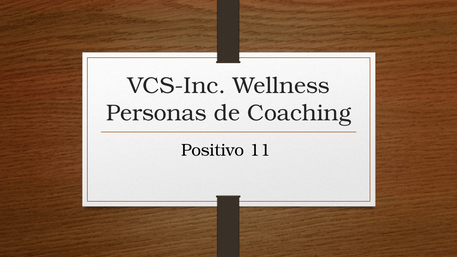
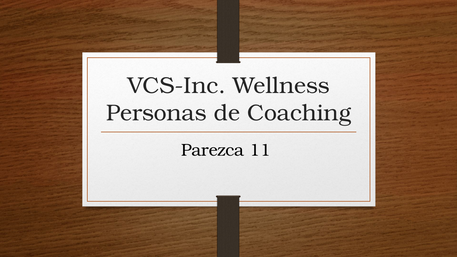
Positivo: Positivo -> Parezca (213, 150)
